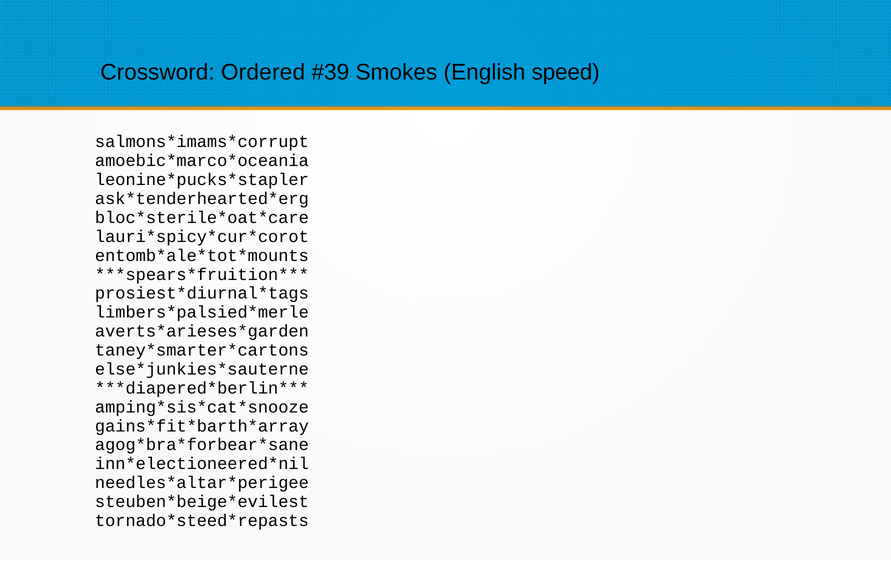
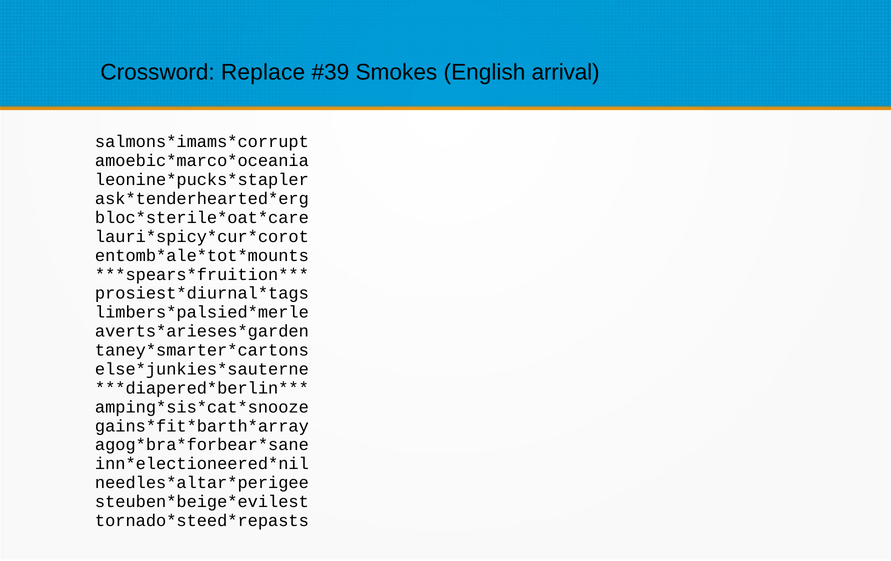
Ordered: Ordered -> Replace (263, 72)
speed: speed -> arrival (566, 72)
